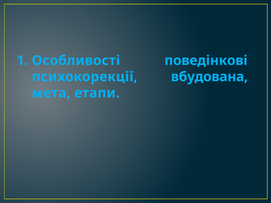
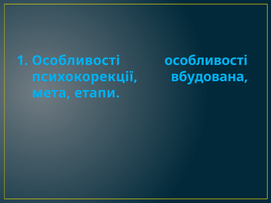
Особливості поведінкові: поведінкові -> особливості (206, 61)
